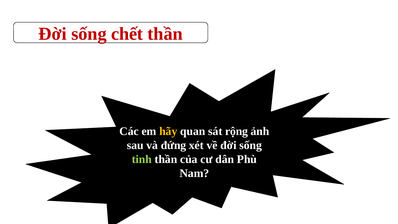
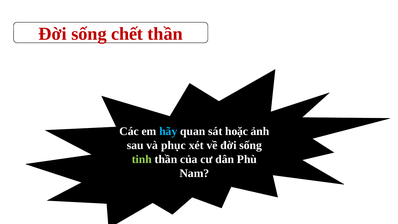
hãy colour: yellow -> light blue (168, 131)
rộng: rộng -> hoặc (237, 131)
đứng: đứng -> phục (173, 145)
